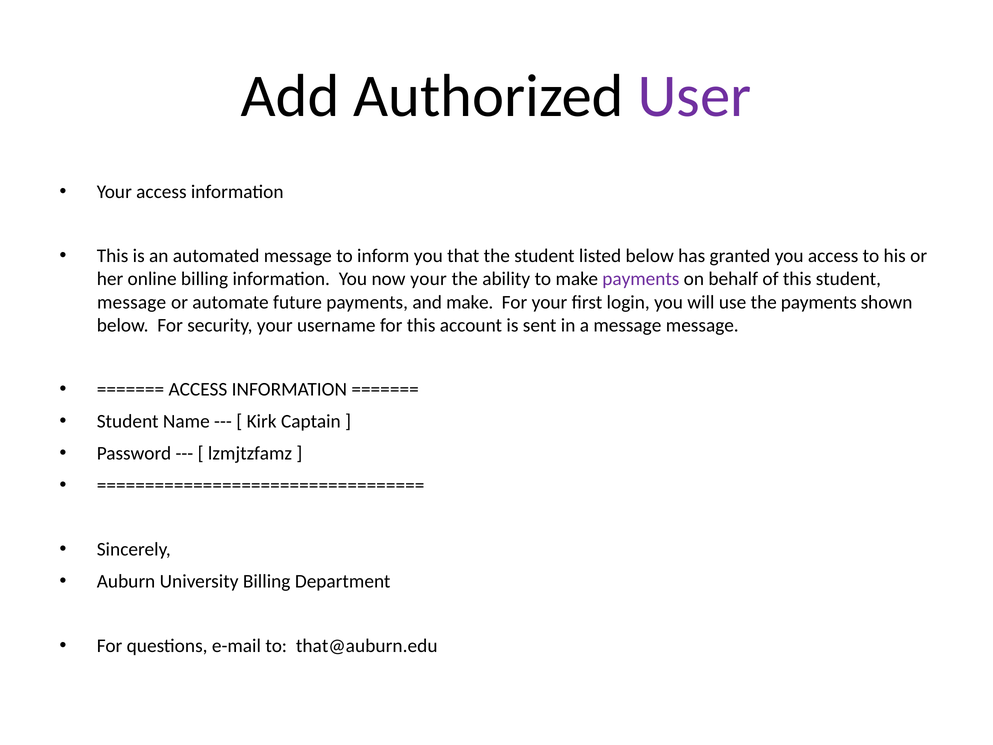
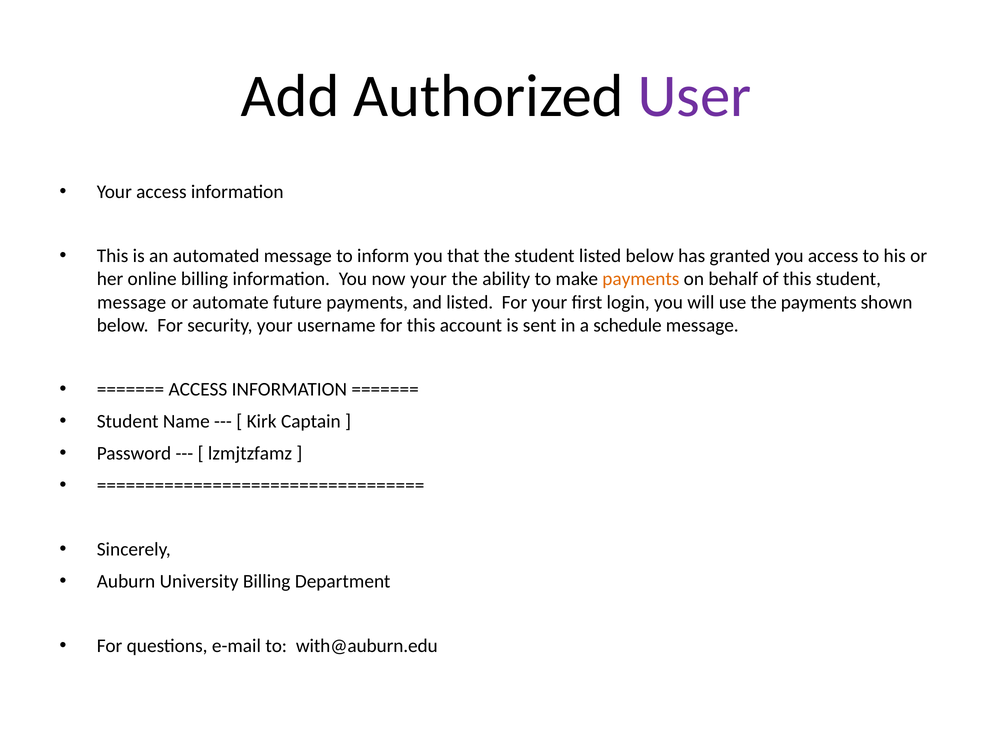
payments colour: purple -> orange (641, 279)
and make: make -> listed (470, 302)
a message: message -> schedule (628, 325)
that@auburn.edu: that@auburn.edu -> with@auburn.edu (367, 645)
